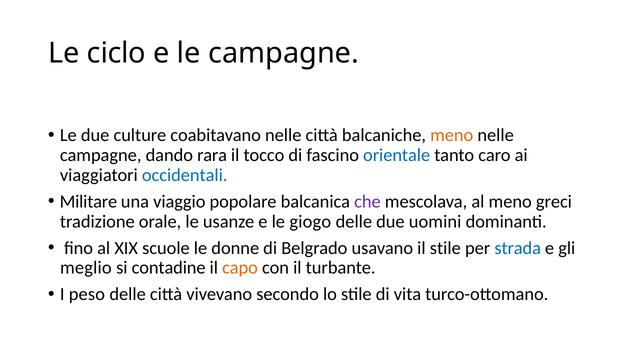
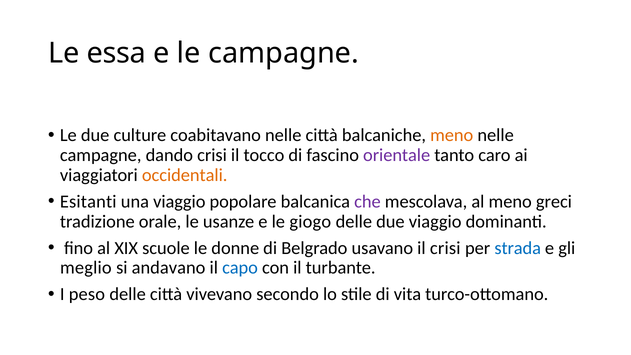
ciclo: ciclo -> essa (116, 53)
dando rara: rara -> crisi (212, 155)
orientale colour: blue -> purple (397, 155)
occidentali colour: blue -> orange (185, 175)
Militare: Militare -> Esitanti (88, 202)
due uomini: uomini -> viaggio (435, 221)
il stile: stile -> crisi (445, 248)
contadine: contadine -> andavano (169, 268)
capo colour: orange -> blue (240, 268)
